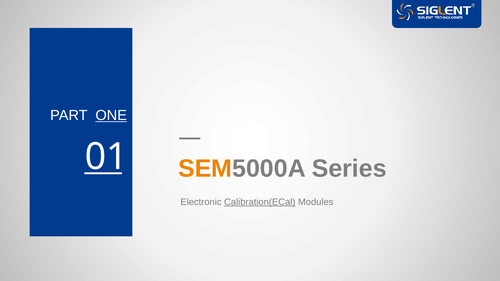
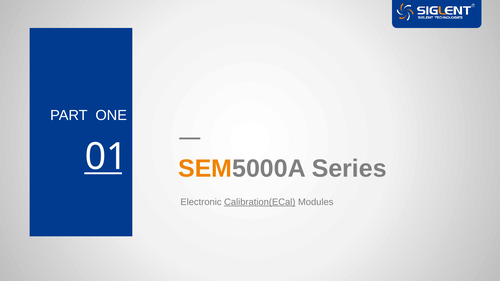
ONE underline: present -> none (111, 116)
